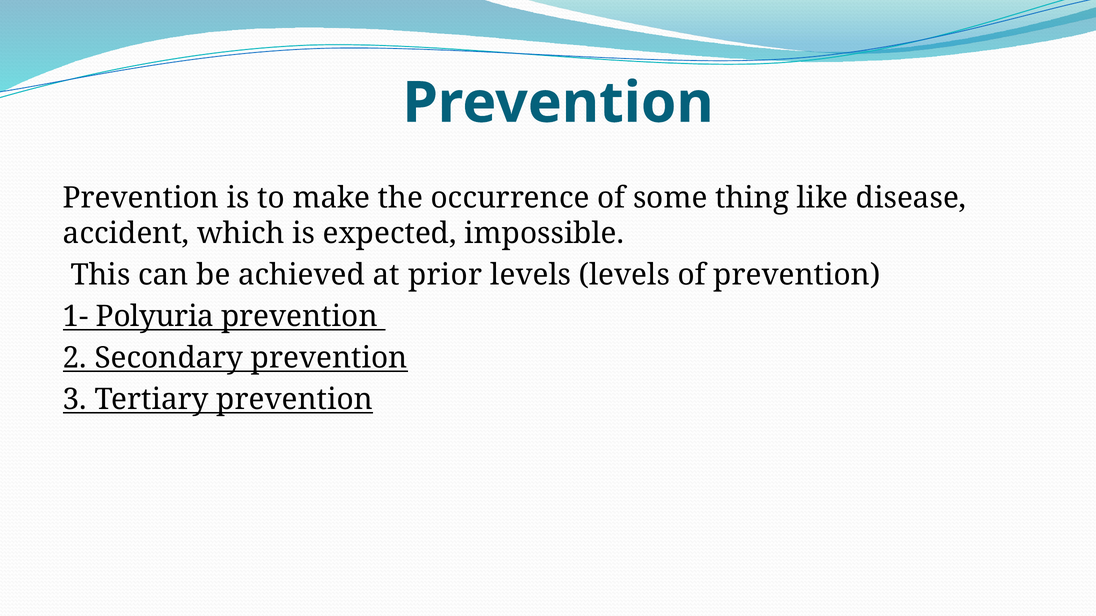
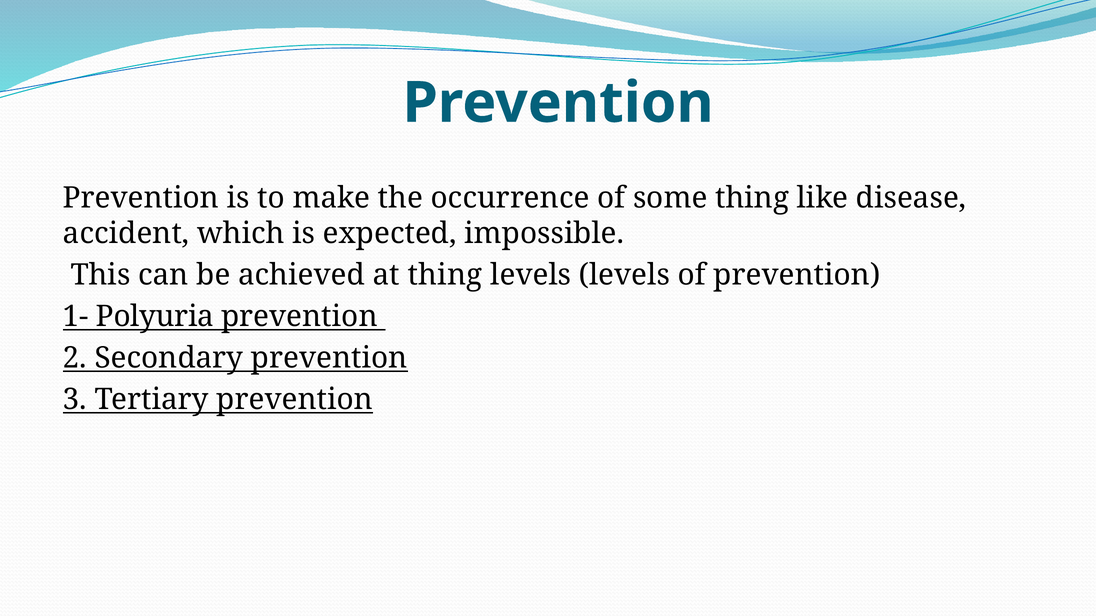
at prior: prior -> thing (445, 275)
